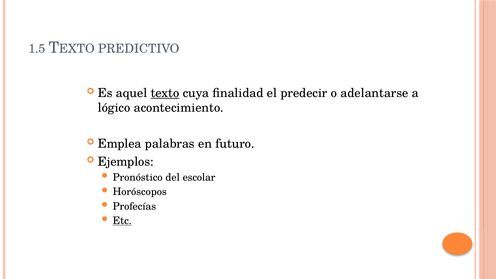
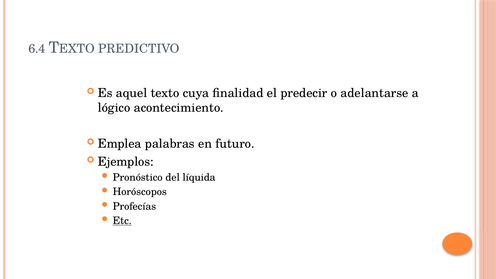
1.5: 1.5 -> 6.4 (37, 49)
texto underline: present -> none (165, 93)
escolar: escolar -> líquida (199, 177)
